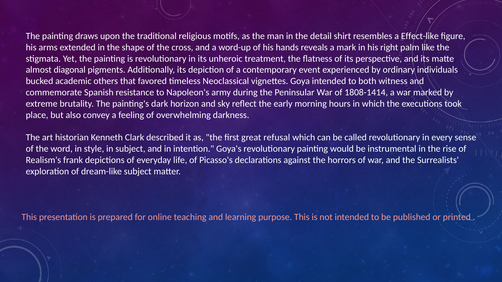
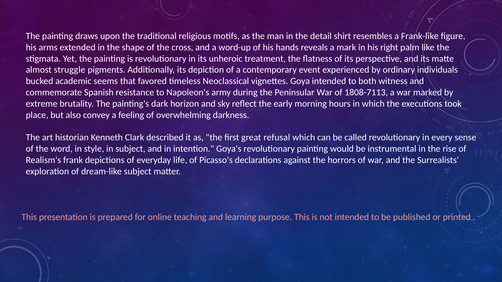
Effect-like: Effect-like -> Frank-like (420, 36)
diagonal: diagonal -> struggle (70, 70)
others: others -> seems (106, 81)
1808-1414: 1808-1414 -> 1808-7113 (366, 93)
